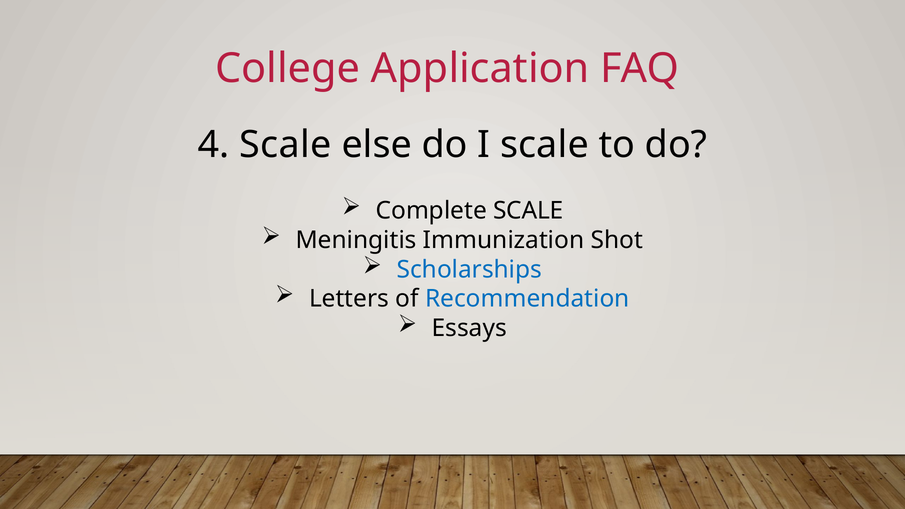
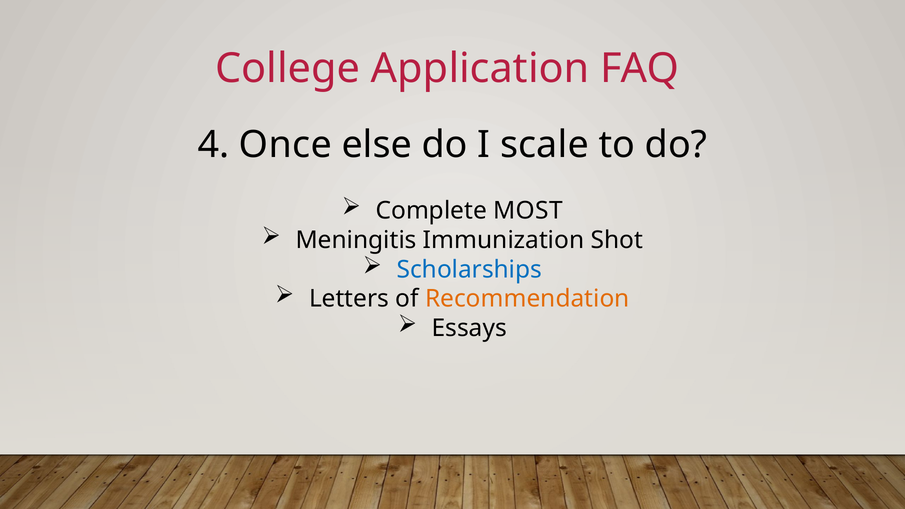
4 Scale: Scale -> Once (285, 145)
Complete SCALE: SCALE -> MOST (528, 211)
Recommendation colour: blue -> orange (527, 299)
